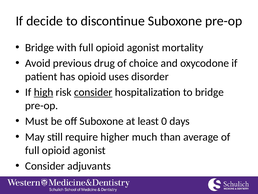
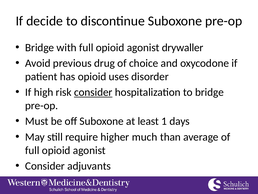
mortality: mortality -> drywaller (183, 47)
high underline: present -> none (44, 92)
0: 0 -> 1 (164, 121)
